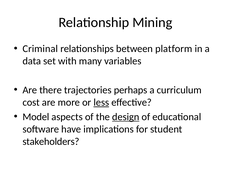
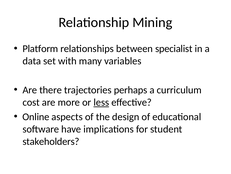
Criminal: Criminal -> Platform (40, 48)
platform: platform -> specialist (174, 48)
Model: Model -> Online (36, 116)
design underline: present -> none (126, 116)
